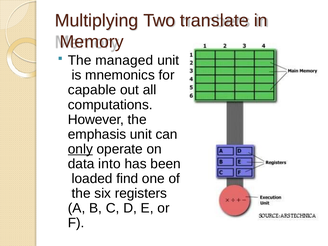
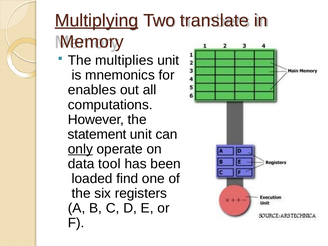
Multiplying underline: none -> present (97, 20)
managed: managed -> multiplies (124, 60)
capable: capable -> enables (92, 90)
emphasis: emphasis -> statement (97, 134)
into: into -> tool (109, 164)
